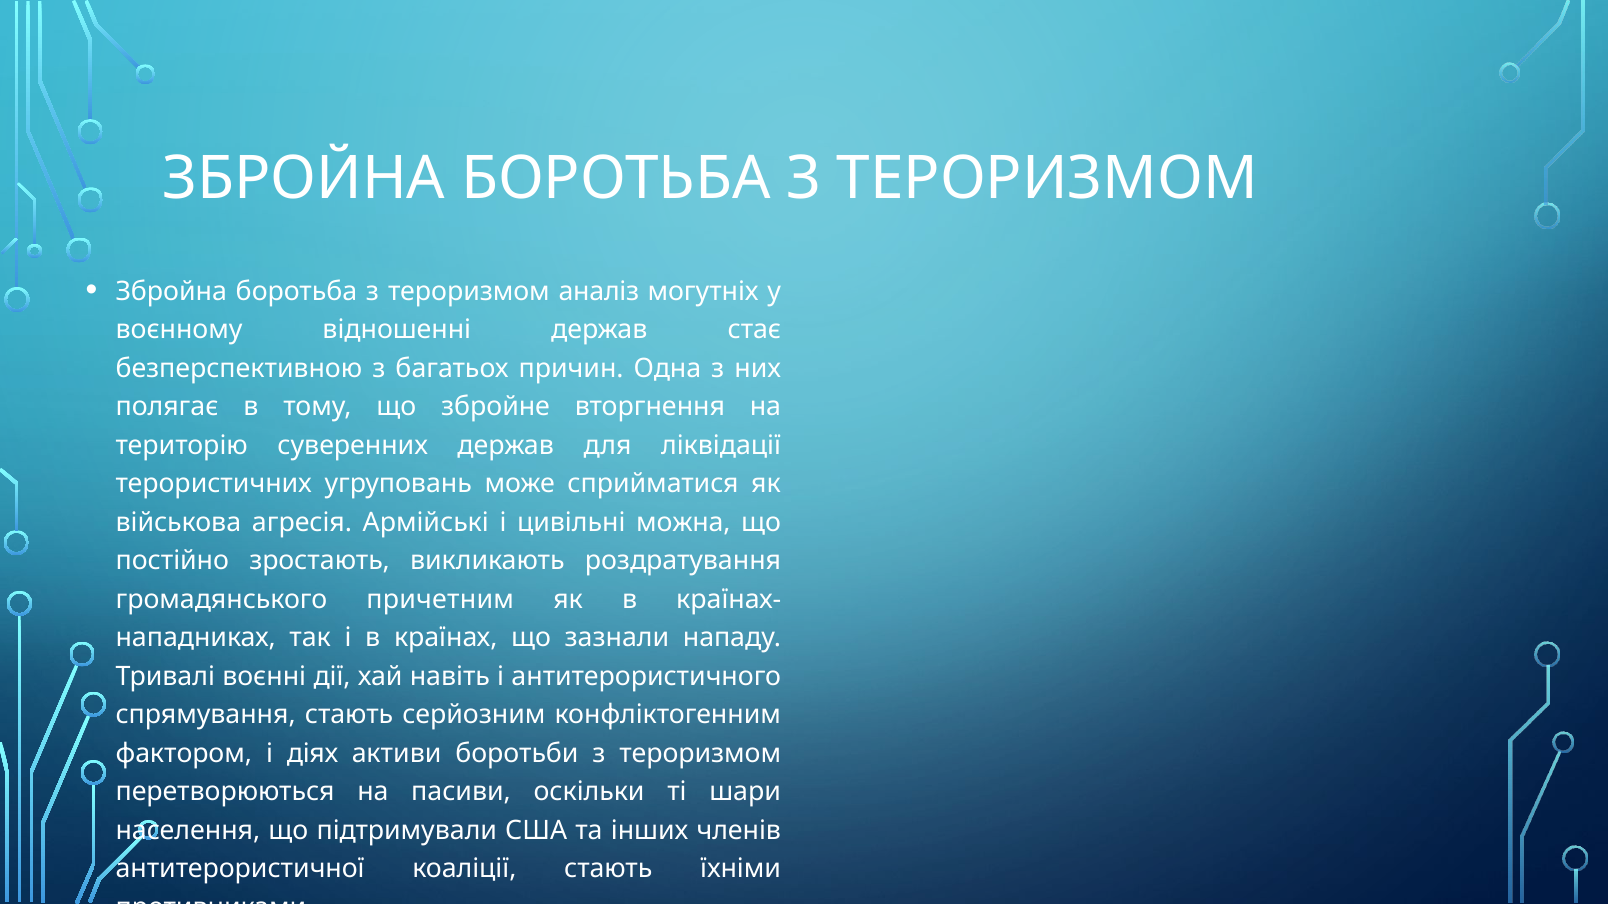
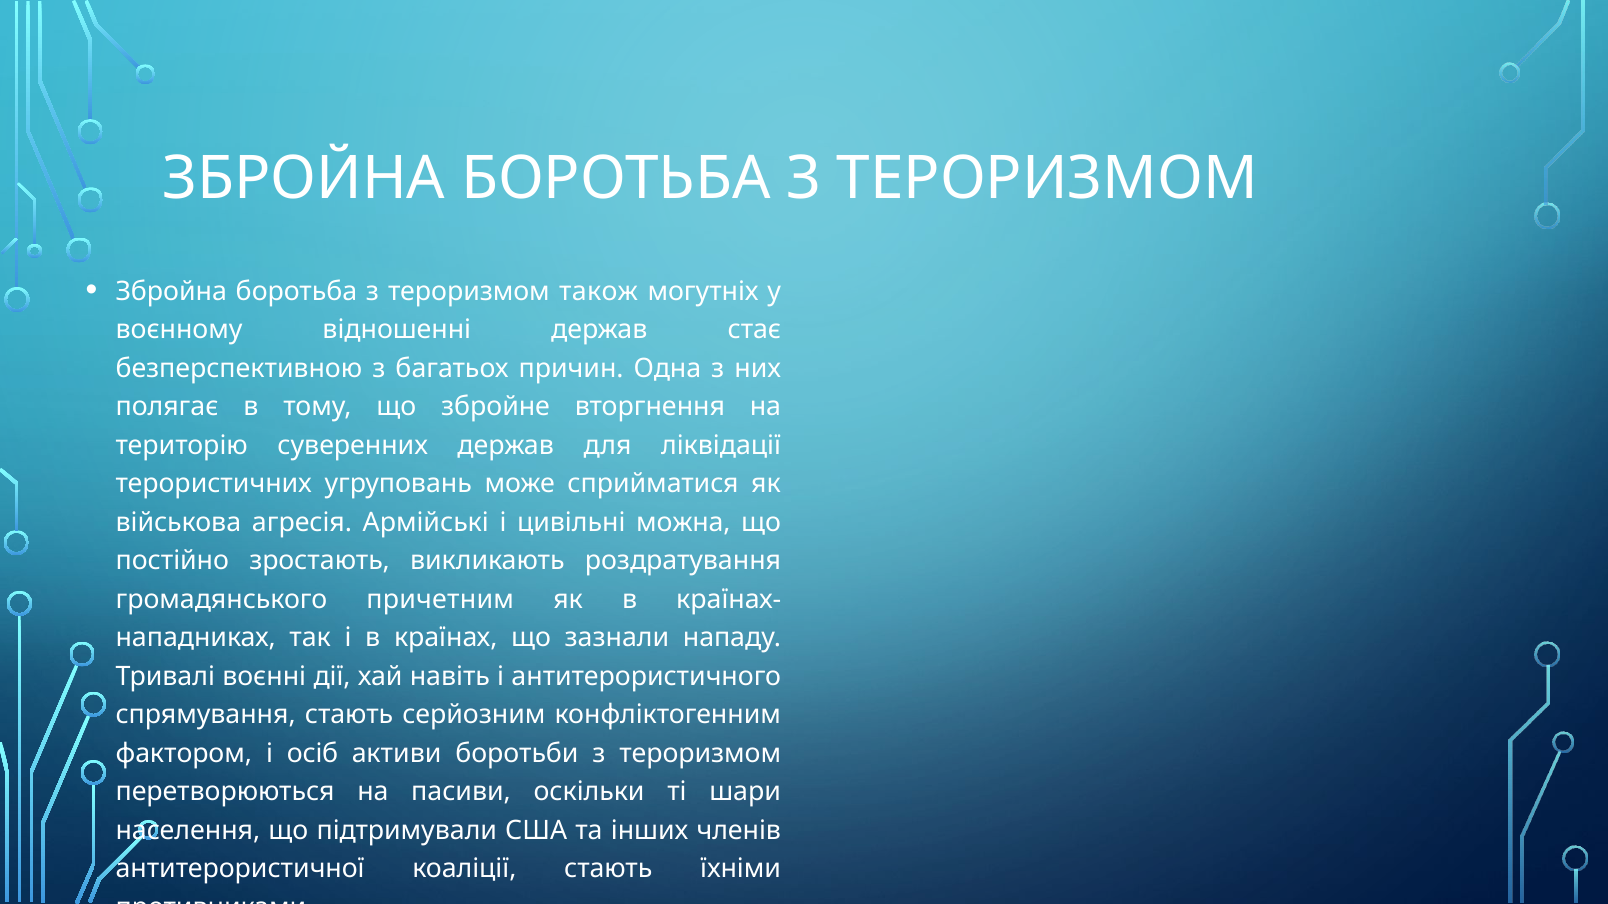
аналіз: аналіз -> також (599, 291)
діях: діях -> осіб (313, 754)
